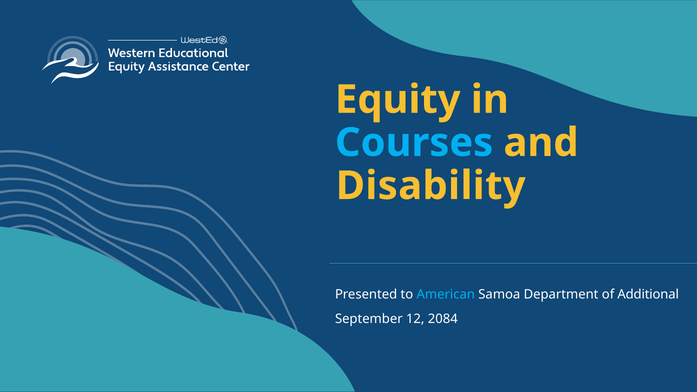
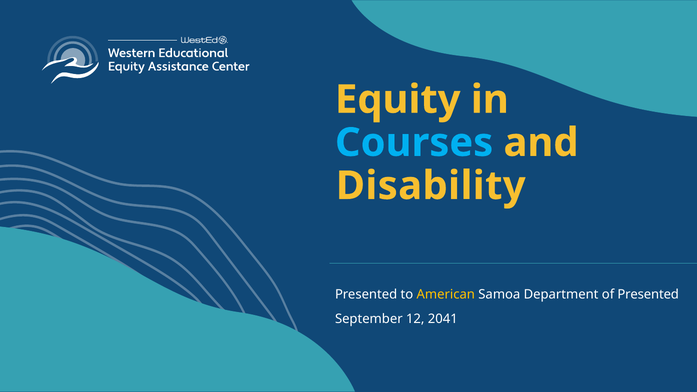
American colour: light blue -> yellow (446, 294)
of Additional: Additional -> Presented (648, 294)
2084: 2084 -> 2041 (443, 319)
